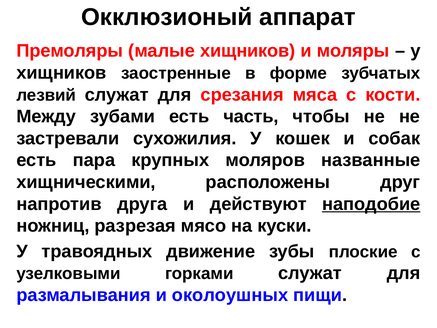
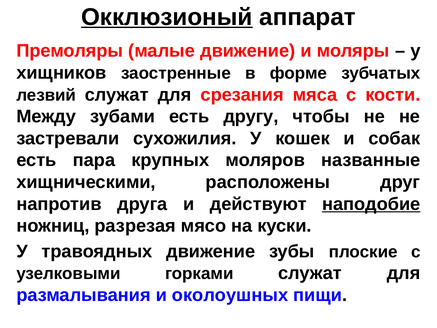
Окклюзионый underline: none -> present (167, 17)
малые хищников: хищников -> движение (248, 51)
часть: часть -> другу (251, 116)
